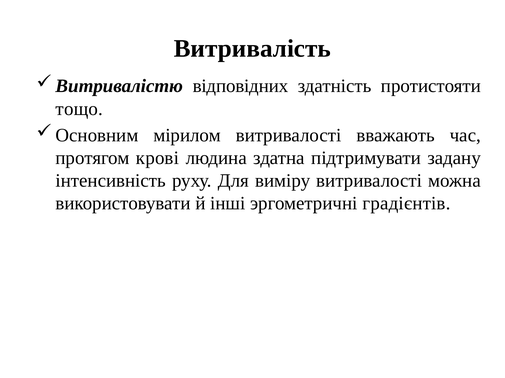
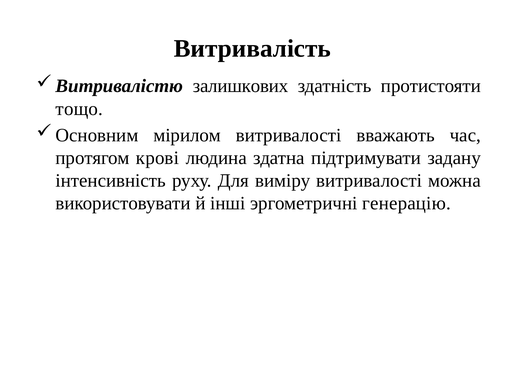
відповідних: відповідних -> залишкових (241, 86)
градієнтів: градієнтів -> генерацію (407, 204)
